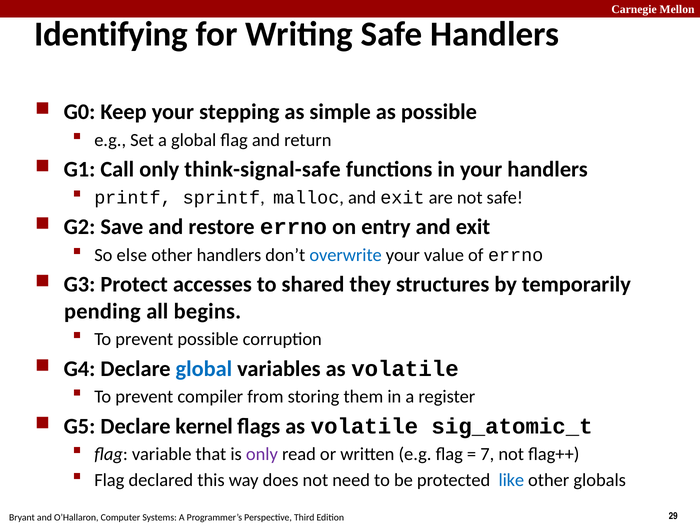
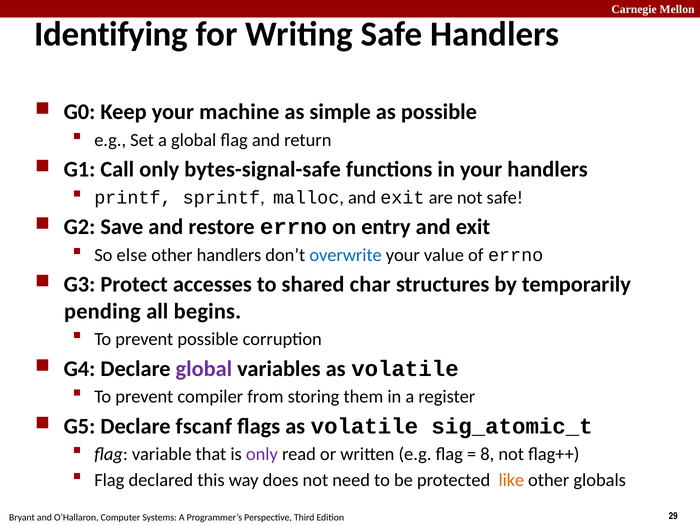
stepping: stepping -> machine (239, 112)
think-signal-safe: think-signal-safe -> bytes-signal-safe (263, 169)
they: they -> char (370, 284)
global colour: blue -> purple (204, 369)
kernel: kernel -> fscanf (204, 426)
7: 7 -> 8 (487, 454)
like colour: blue -> orange (511, 480)
